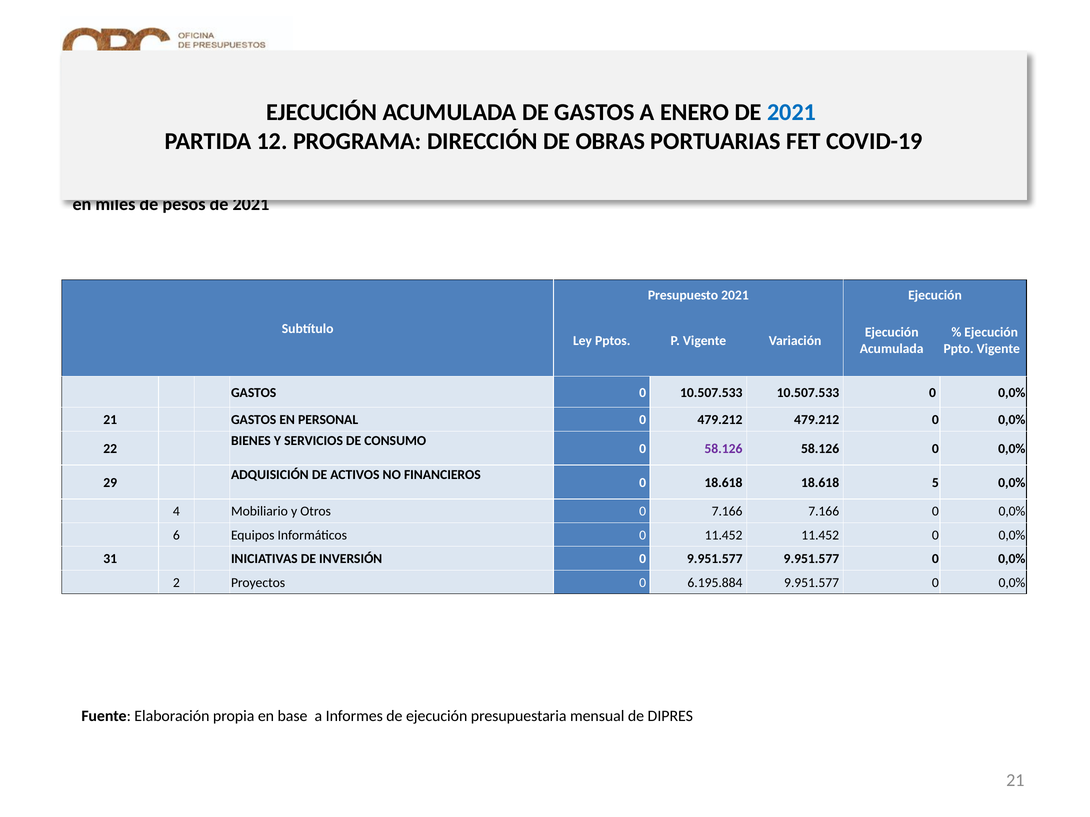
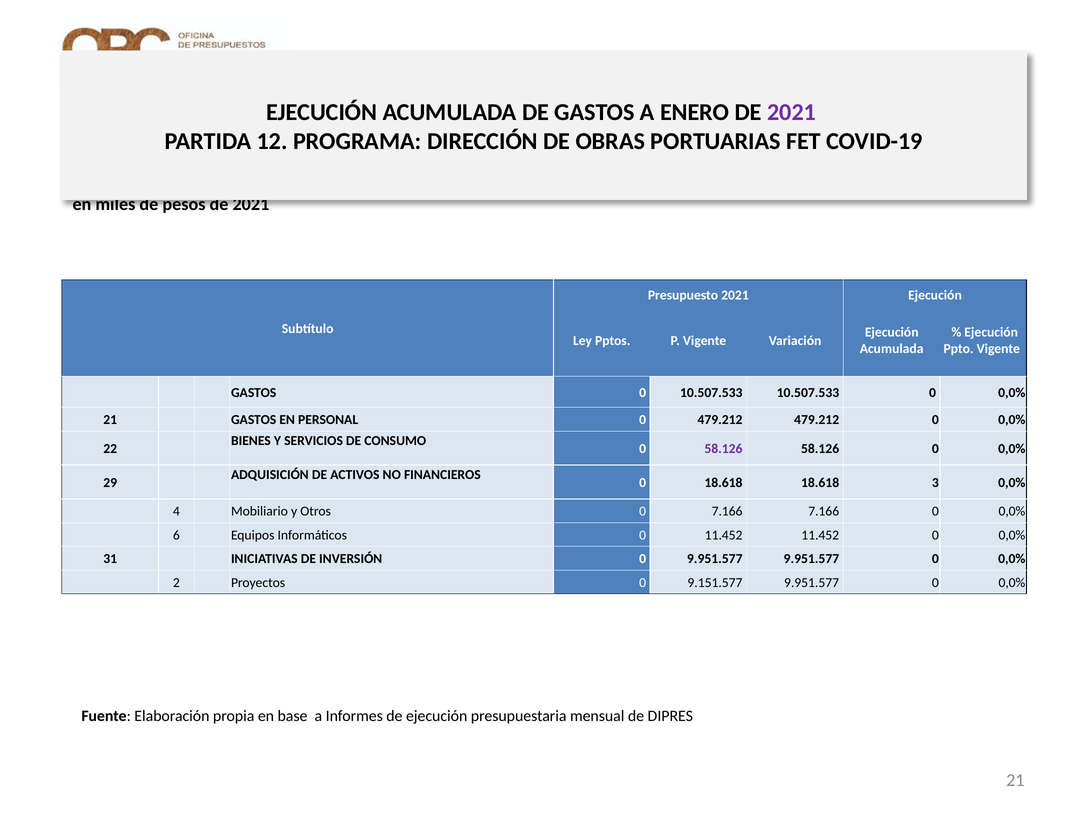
2021 colour: blue -> purple (792, 112)
5: 5 -> 3 (935, 483)
6.195.884: 6.195.884 -> 9.151.577 (715, 583)
